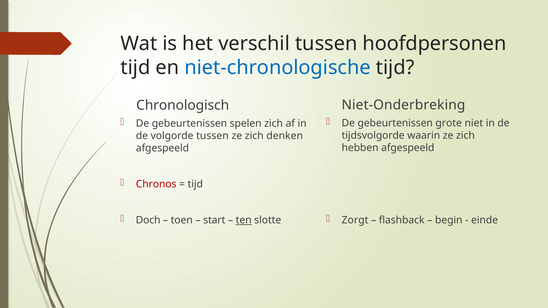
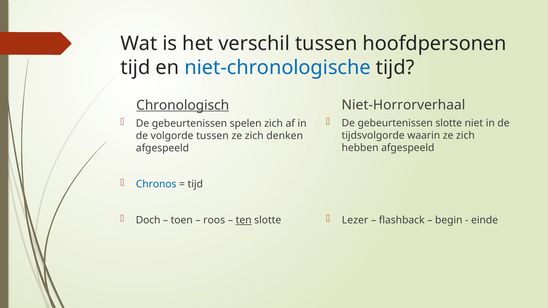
Niet-Onderbreking: Niet-Onderbreking -> Niet-Horrorverhaal (403, 105)
Chronologisch underline: none -> present (183, 105)
gebeurtenissen grote: grote -> slotte (449, 123)
Chronos colour: red -> blue (156, 184)
Zorgt: Zorgt -> Lezer (355, 220)
start: start -> roos (214, 220)
